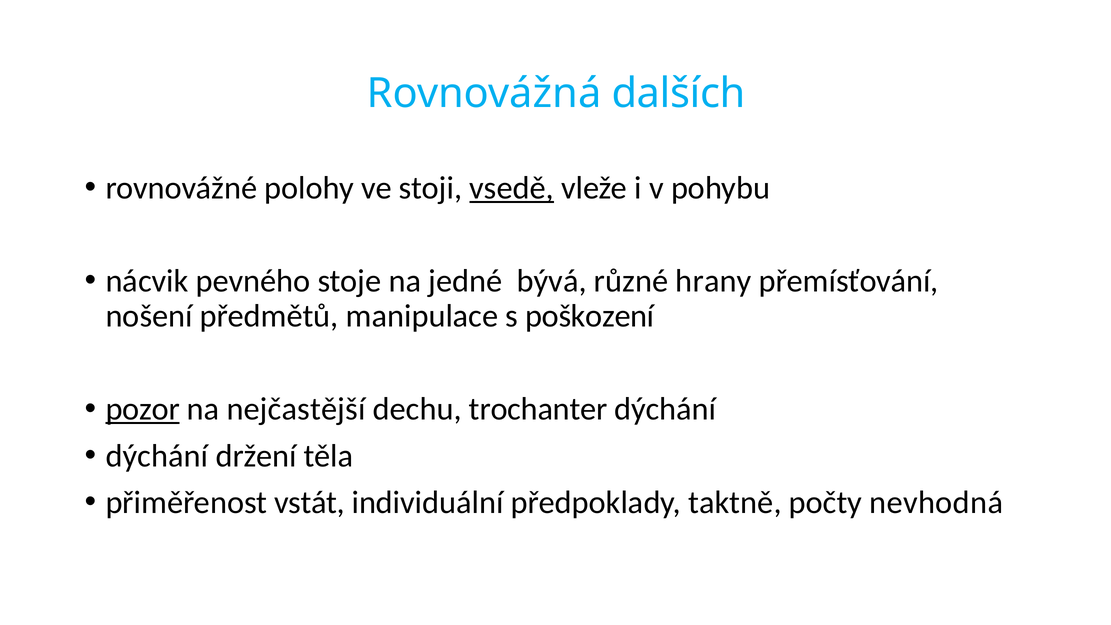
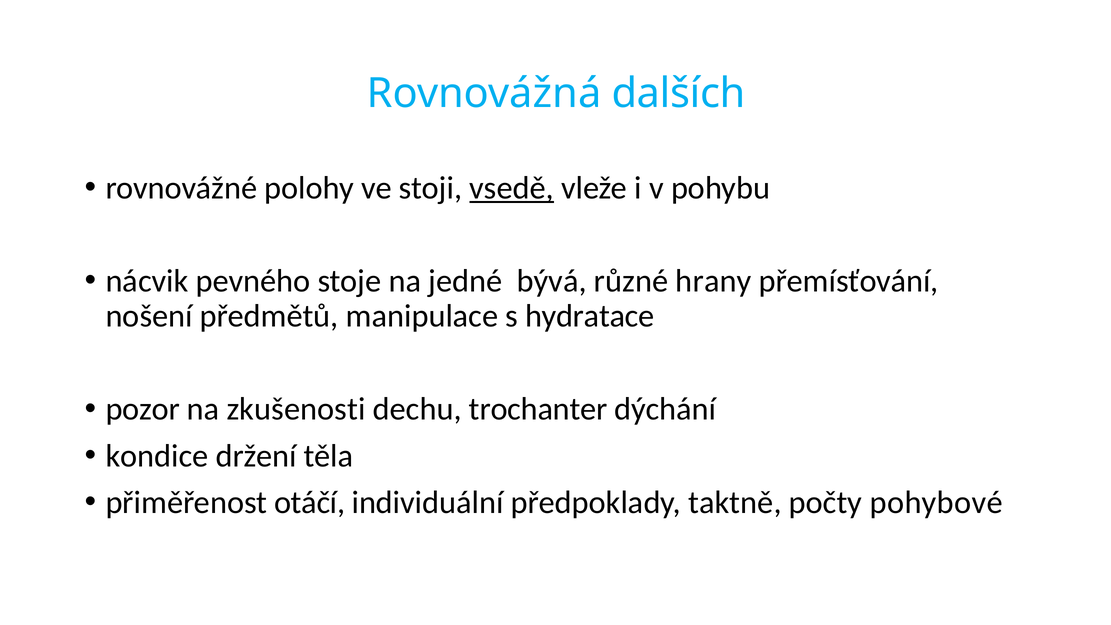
poškození: poškození -> hydratace (590, 316)
pozor underline: present -> none (143, 409)
nejčastější: nejčastější -> zkušenosti (296, 409)
dýchání: dýchání -> kondice (157, 456)
vstát: vstát -> otáčí (310, 502)
nevhodná: nevhodná -> pohybové (936, 502)
